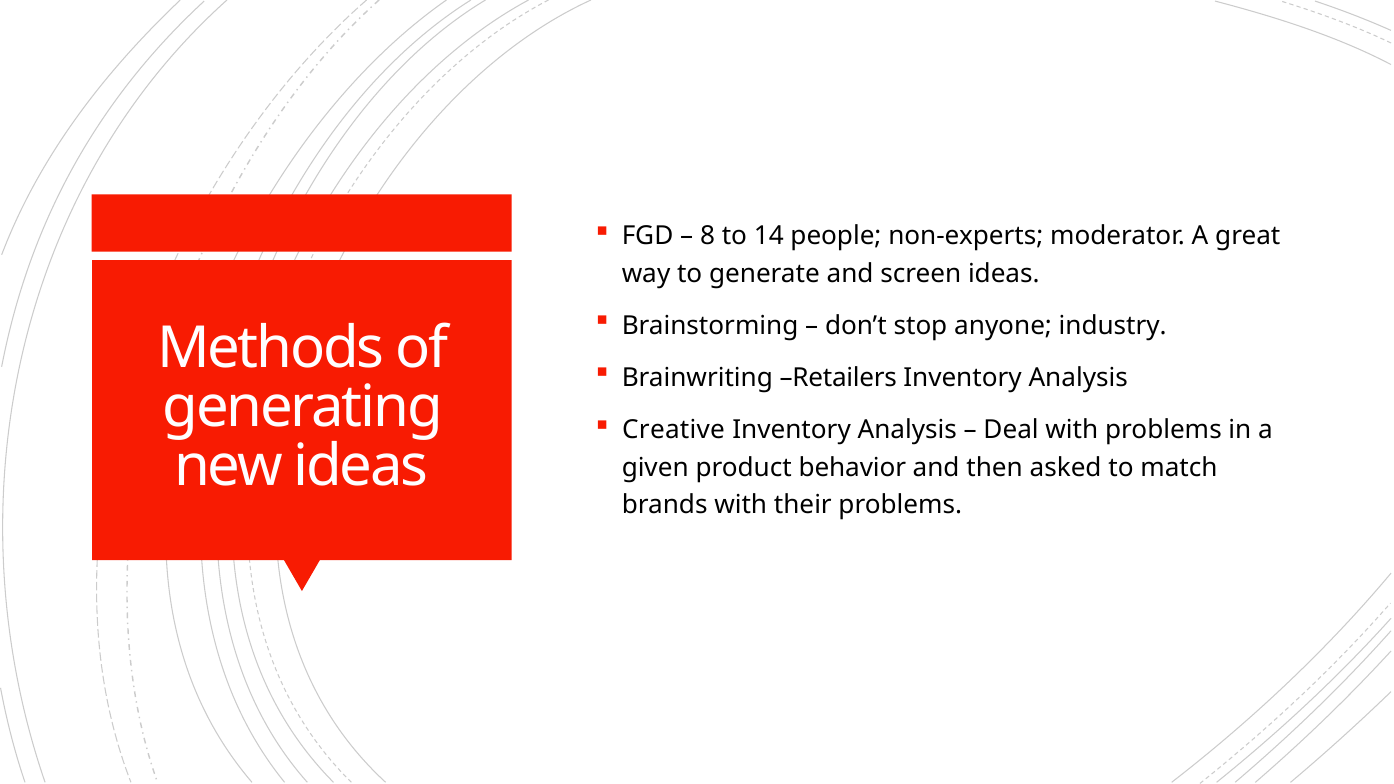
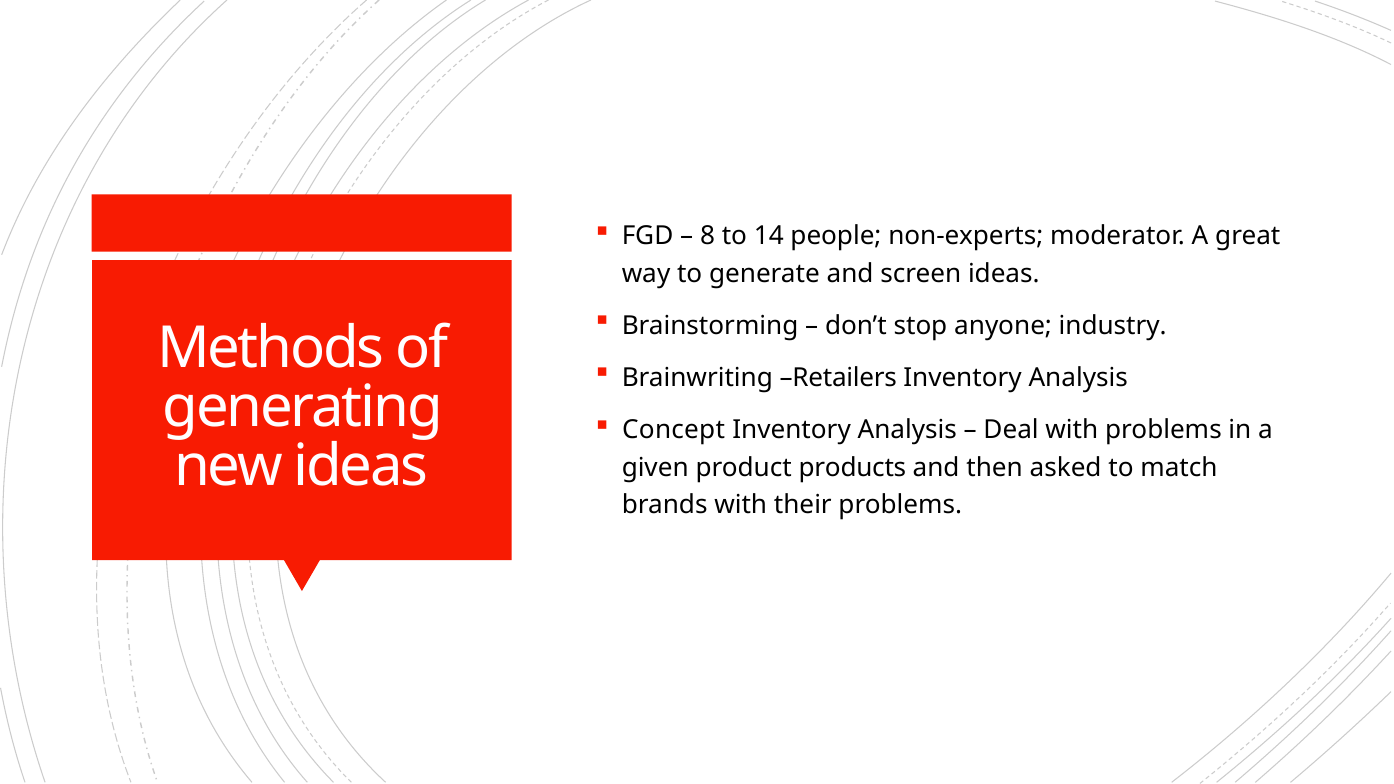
Creative: Creative -> Concept (674, 430)
behavior: behavior -> products (852, 468)
